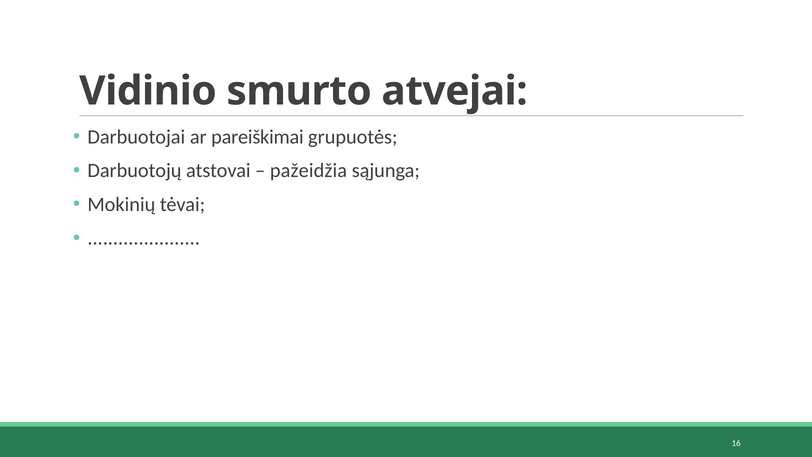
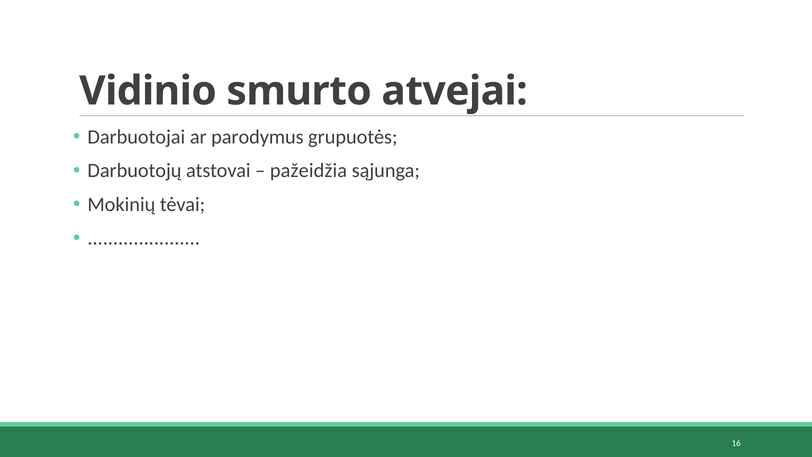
pareiškimai: pareiškimai -> parodymus (257, 137)
